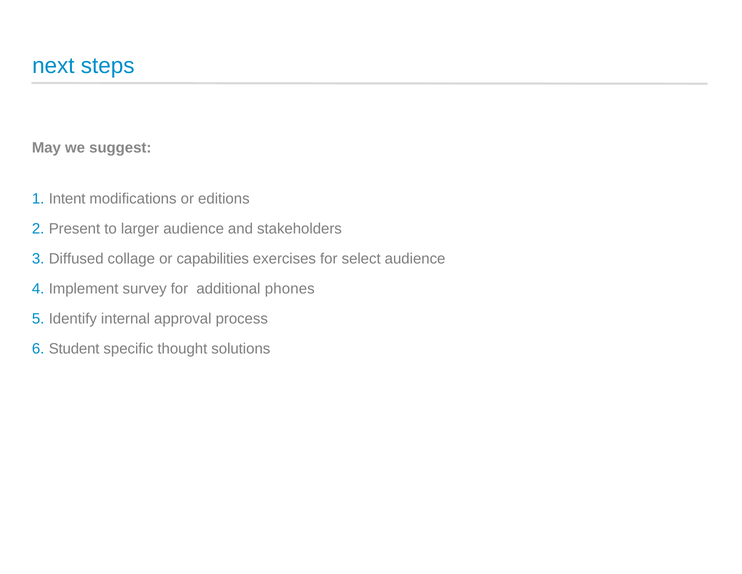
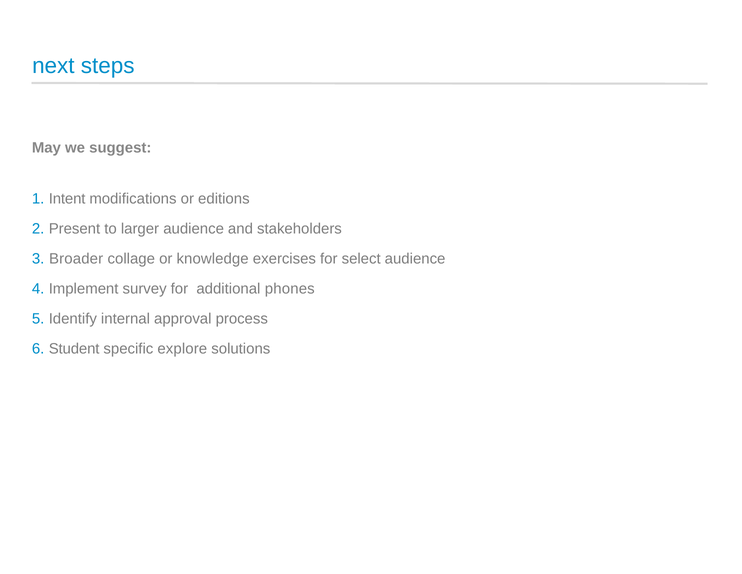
Diffused: Diffused -> Broader (76, 259)
capabilities: capabilities -> knowledge (213, 259)
thought: thought -> explore (182, 348)
